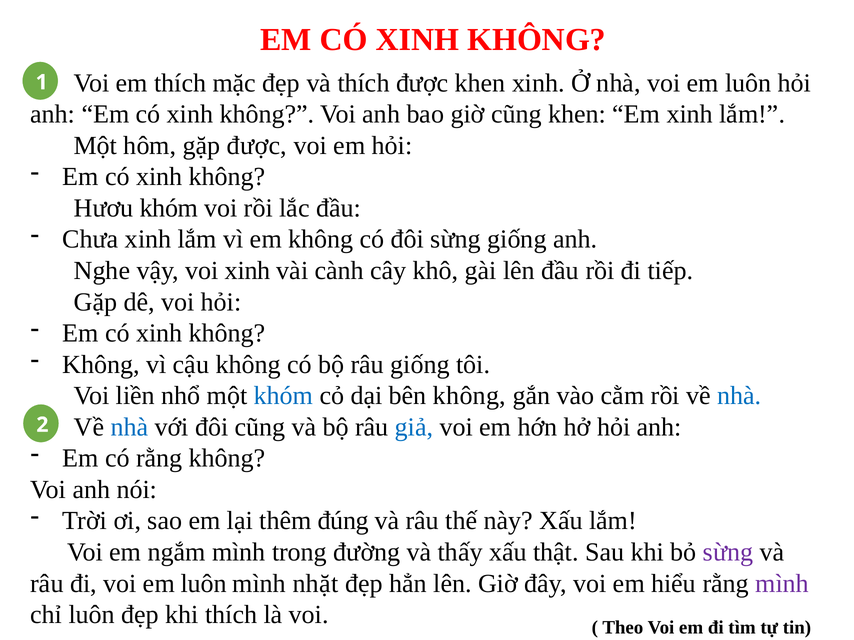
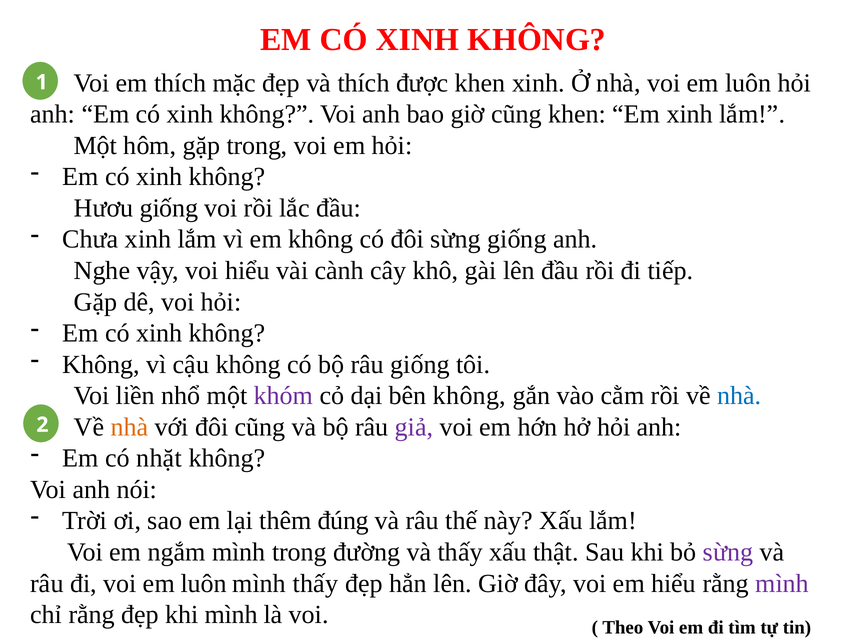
gặp được: được -> trong (257, 146)
Hươu khóm: khóm -> giống (169, 208)
voi xinh: xinh -> hiểu (248, 271)
khóm colour: blue -> purple (283, 396)
nhà colour: blue -> orange (129, 427)
giả colour: blue -> purple (414, 427)
có rằng: rằng -> nhặt (159, 459)
mình nhặt: nhặt -> thấy (315, 584)
chỉ luôn: luôn -> rằng (92, 615)
khi thích: thích -> mình (231, 615)
